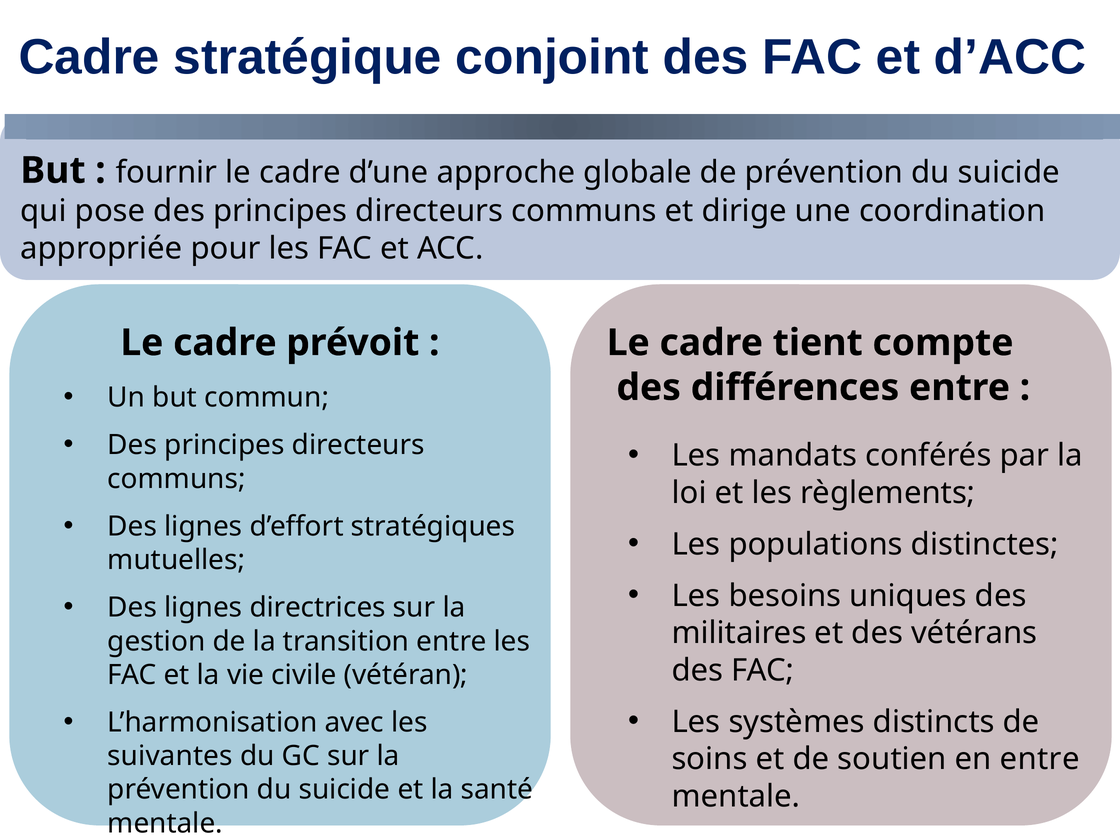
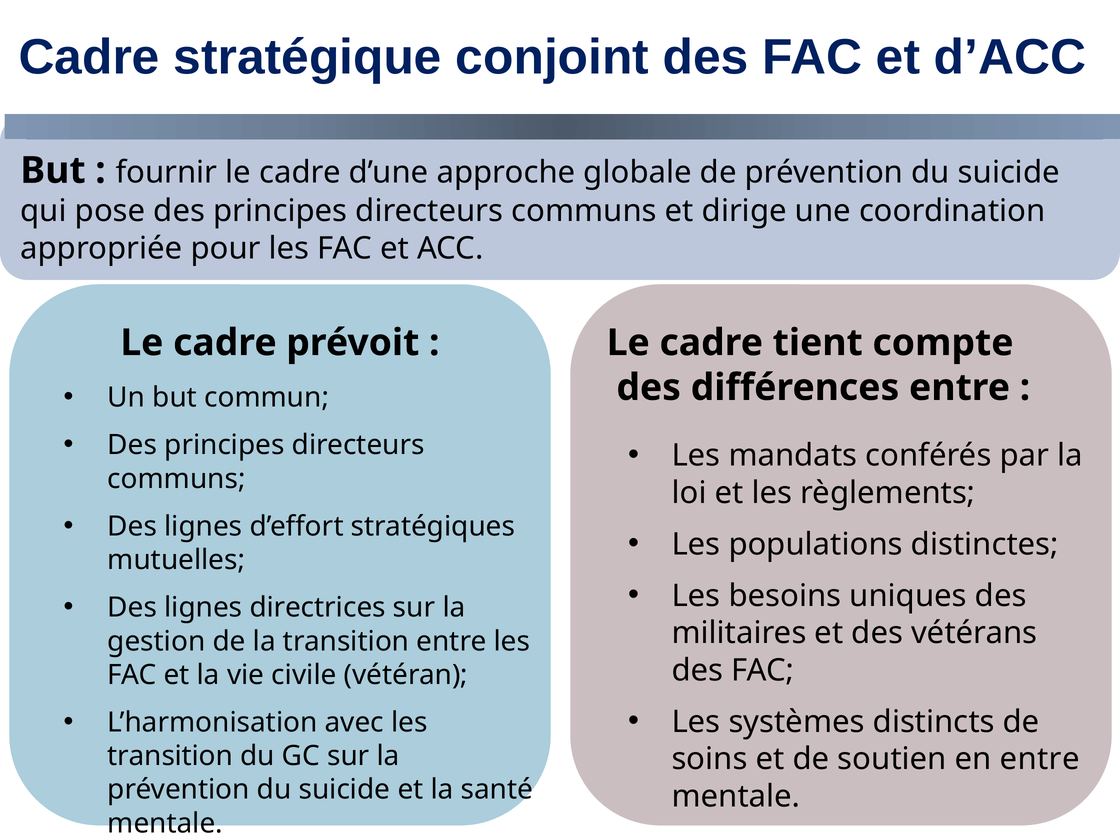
suivantes: suivantes -> transition (170, 756)
